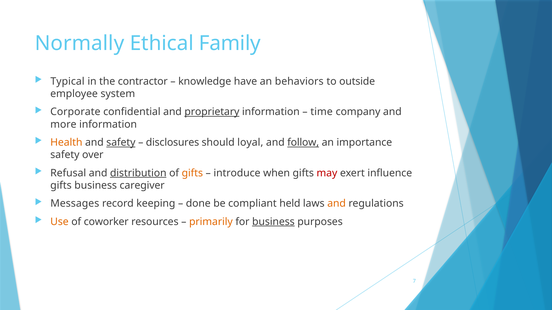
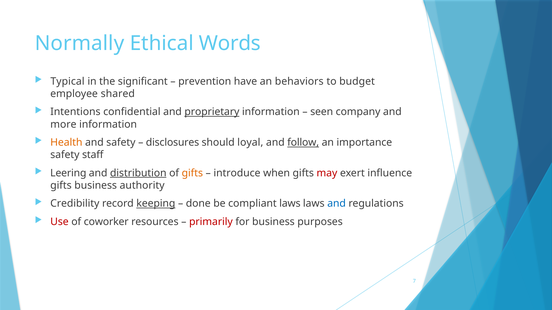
Family: Family -> Words (230, 44)
contractor: contractor -> significant (143, 81)
knowledge: knowledge -> prevention (205, 81)
outside: outside -> budget (357, 81)
system: system -> shared (118, 94)
Corporate: Corporate -> Intentions (75, 112)
time: time -> seen (322, 112)
safety underline: present -> none (121, 143)
over: over -> staff (93, 155)
Refusal: Refusal -> Leering (68, 173)
caregiver: caregiver -> authority (142, 186)
Messages: Messages -> Credibility (75, 204)
keeping underline: none -> present (156, 204)
compliant held: held -> laws (290, 204)
and colour: orange -> blue (337, 204)
Use colour: orange -> red (59, 222)
primarily colour: orange -> red (211, 222)
business underline: present -> none (273, 222)
